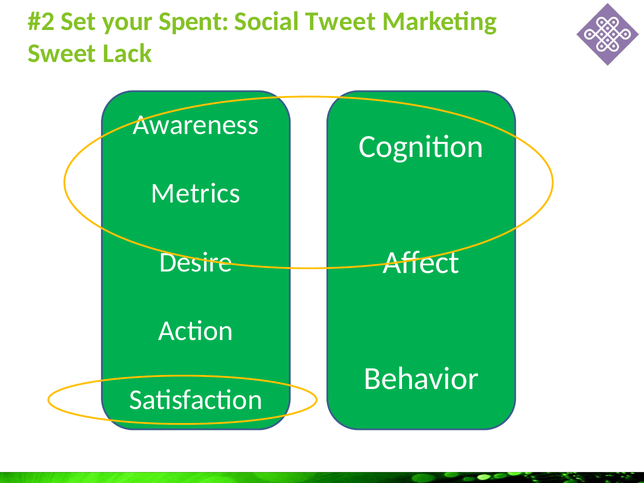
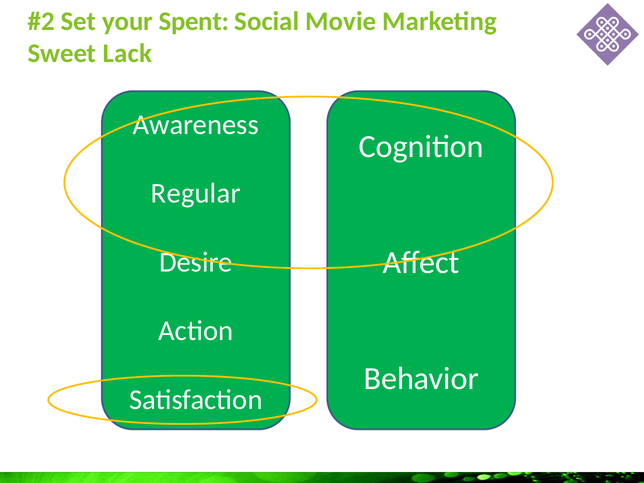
Tweet: Tweet -> Movie (341, 21)
Metrics: Metrics -> Regular (196, 194)
